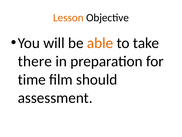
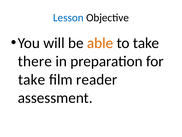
Lesson colour: orange -> blue (68, 18)
time: time -> take (32, 79)
should: should -> reader (97, 79)
